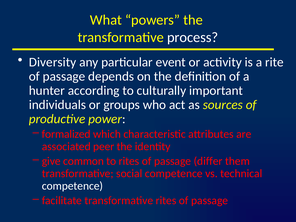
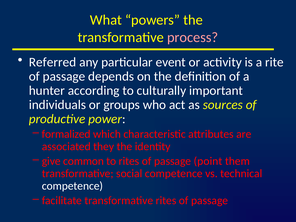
process colour: white -> pink (193, 37)
Diversity: Diversity -> Referred (53, 62)
peer: peer -> they (104, 147)
differ: differ -> point (208, 161)
